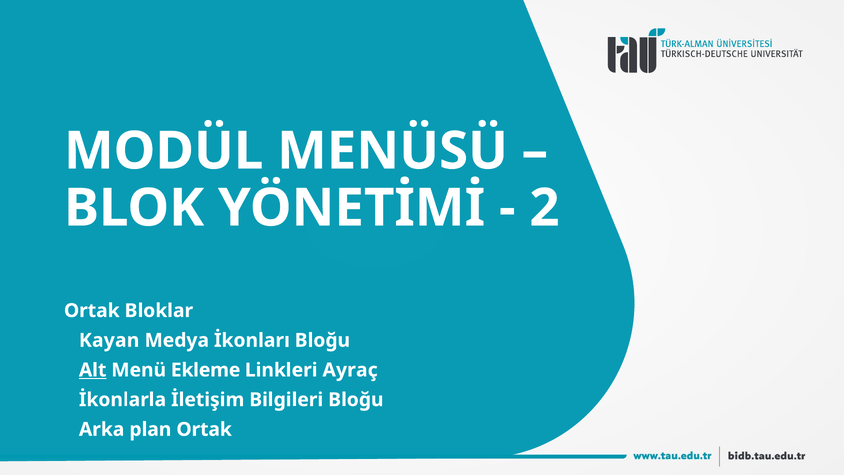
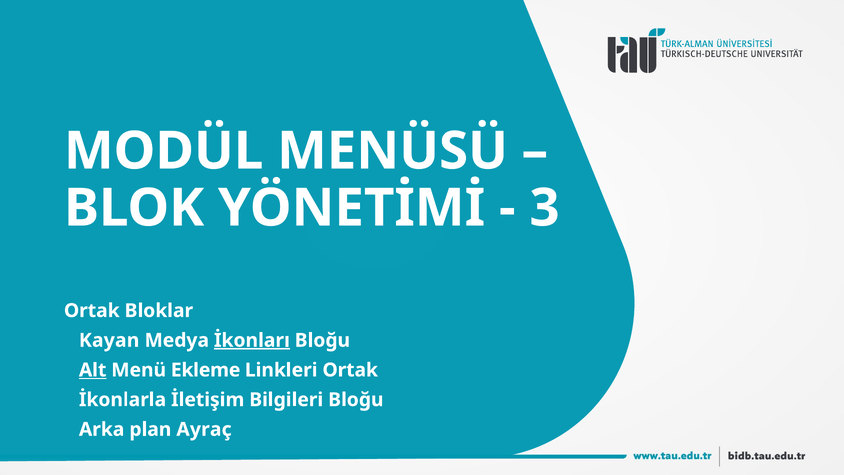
2: 2 -> 3 (544, 208)
İkonları underline: none -> present (252, 340)
Linkleri Ayraç: Ayraç -> Ortak (350, 370)
plan Ortak: Ortak -> Ayraç (204, 429)
